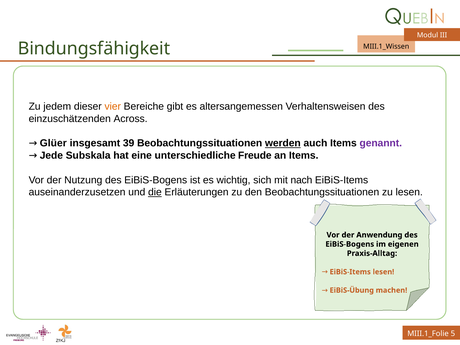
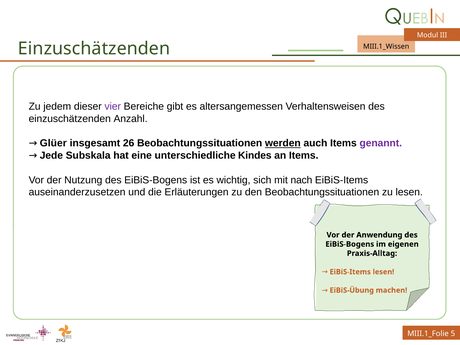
Bindungsfähigkeit: Bindungsfähigkeit -> Einzuschätzenden (94, 48)
vier colour: orange -> purple (113, 106)
Across: Across -> Anzahl (131, 119)
39: 39 -> 26 (129, 143)
Freude: Freude -> Kindes (255, 155)
die underline: present -> none (155, 192)
